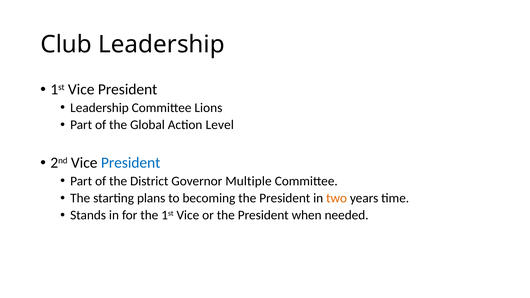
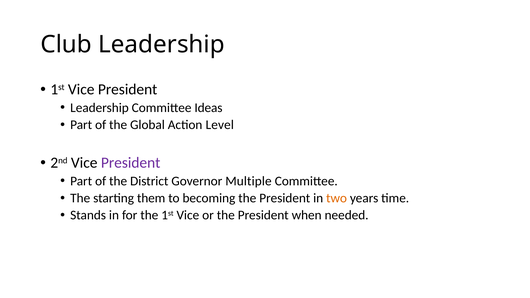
Lions: Lions -> Ideas (208, 108)
President colour: blue -> purple (131, 163)
plans: plans -> them (151, 198)
